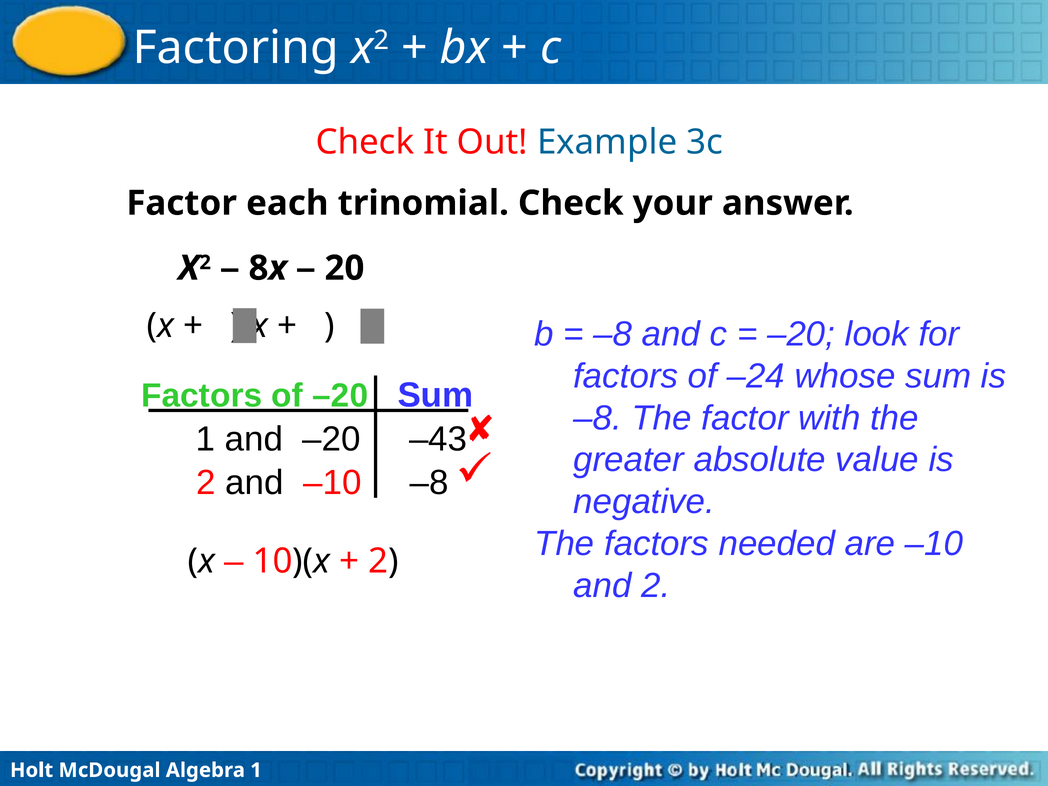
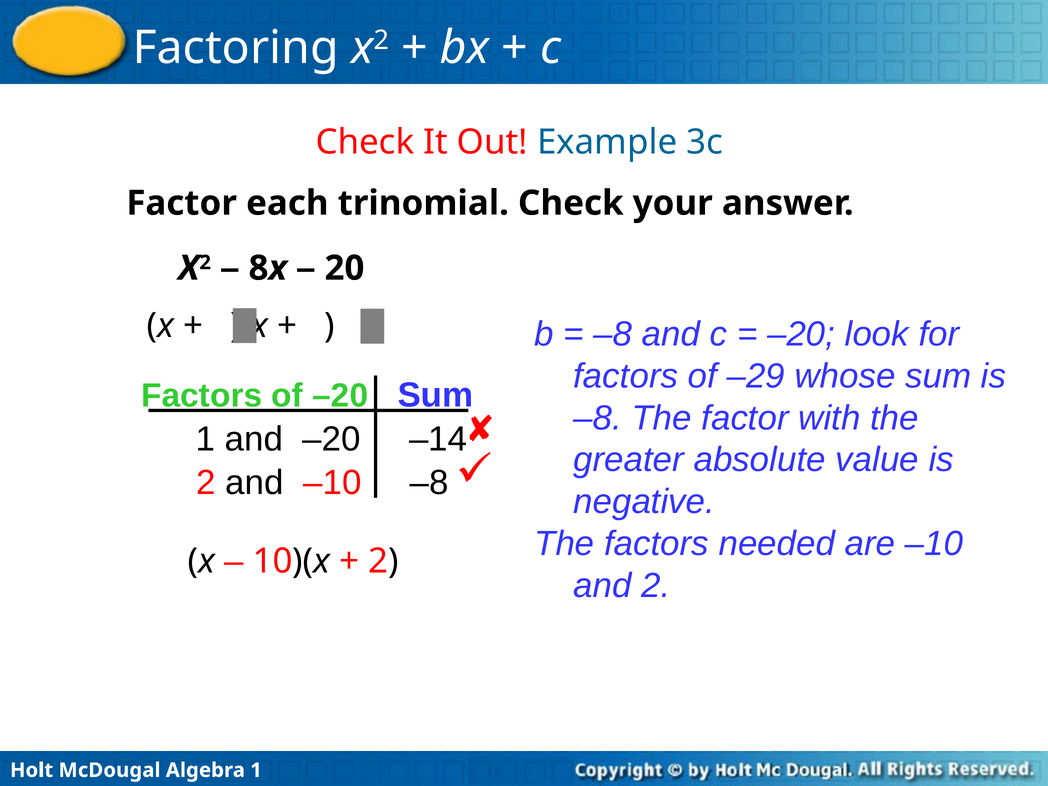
–24: –24 -> –29 (756, 376)
–43: –43 -> –14 (438, 439)
